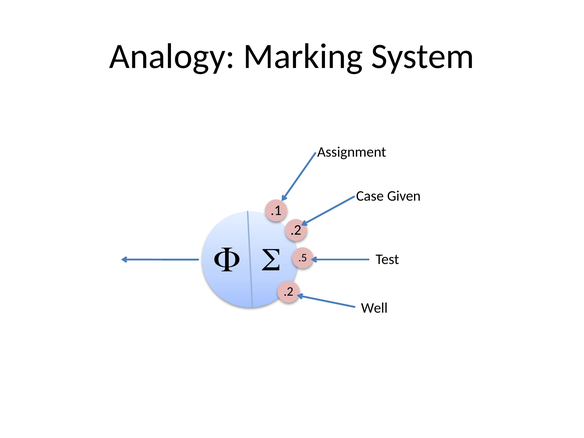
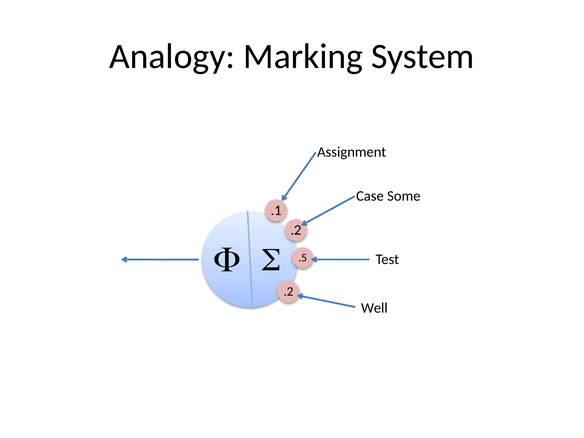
Given: Given -> Some (404, 196)
